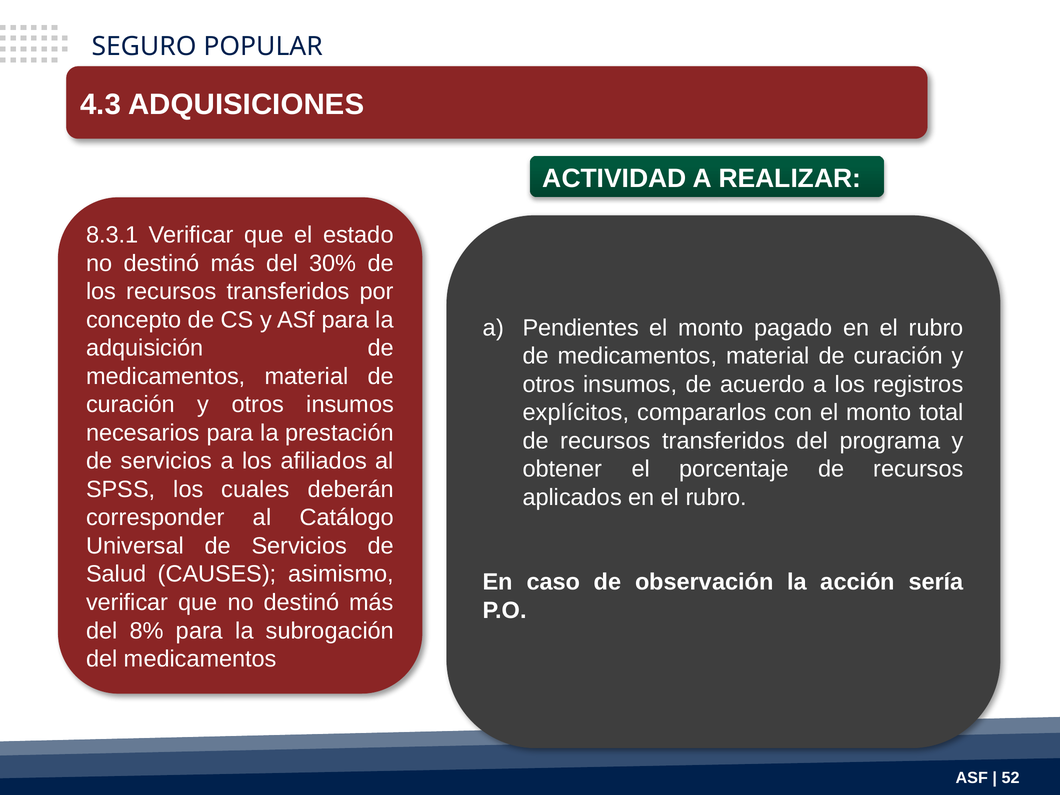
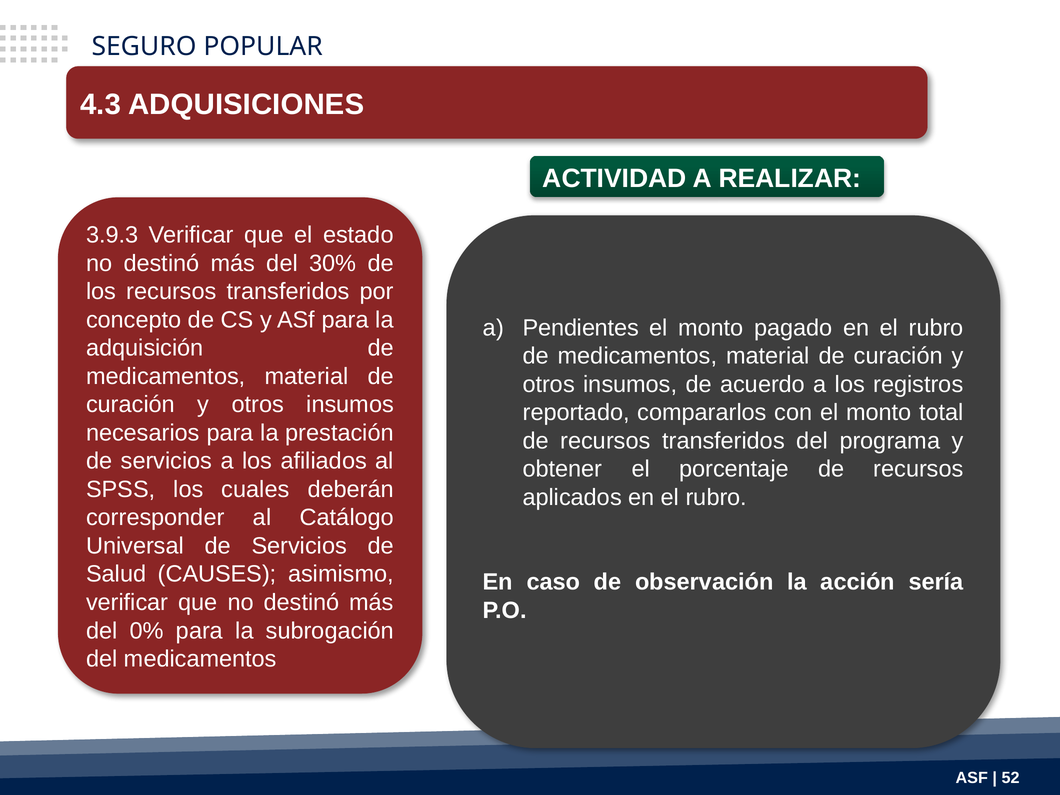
8.3.1: 8.3.1 -> 3.9.3 (112, 235)
explícitos: explícitos -> reportado (576, 413)
8%: 8% -> 0% (147, 631)
